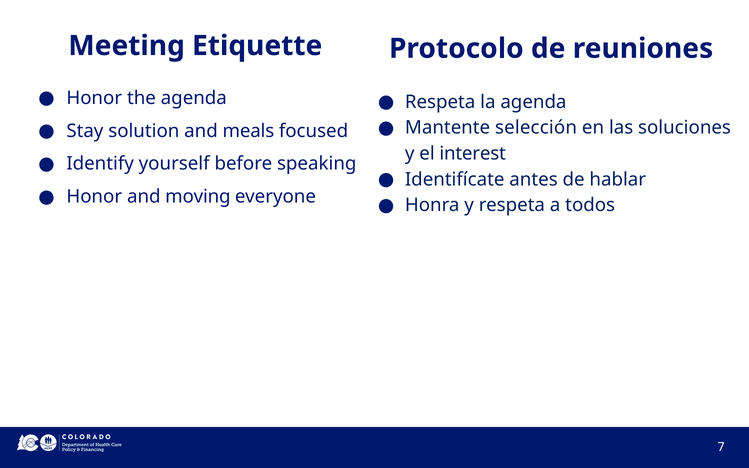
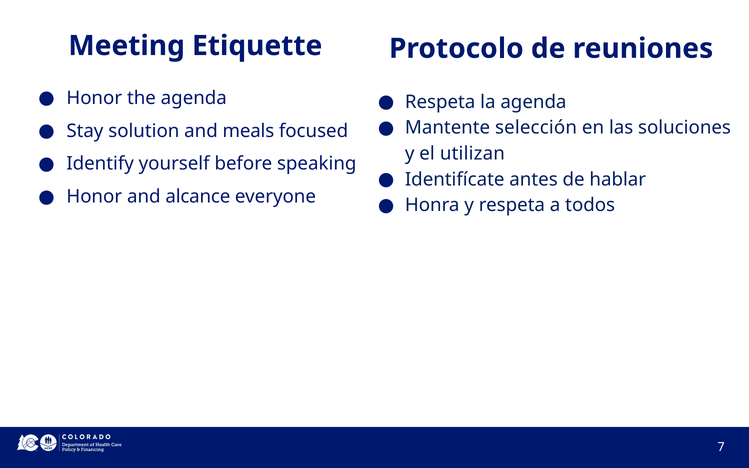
interest: interest -> utilizan (472, 154)
moving: moving -> alcance (198, 197)
